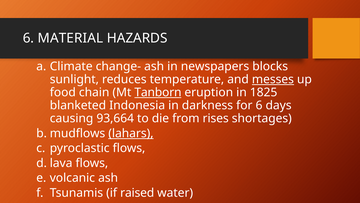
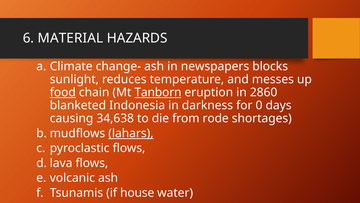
messes underline: present -> none (273, 79)
food underline: none -> present (63, 92)
1825: 1825 -> 2860 (264, 92)
for 6: 6 -> 0 (259, 105)
93,664: 93,664 -> 34,638 (115, 118)
rises: rises -> rode (216, 118)
raised: raised -> house (137, 192)
